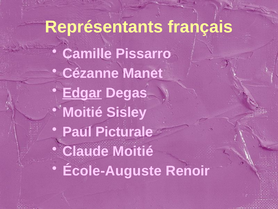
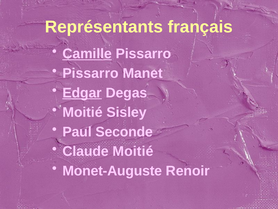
Camille underline: none -> present (87, 54)
Cézanne: Cézanne -> Pissarro (91, 73)
Picturale: Picturale -> Seconde (124, 132)
École-Auguste: École-Auguste -> Monet-Auguste (112, 170)
